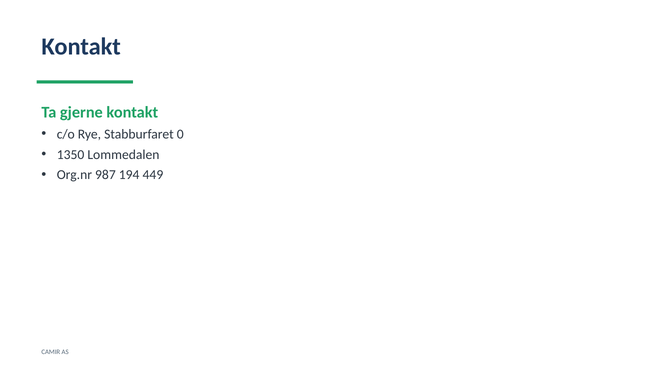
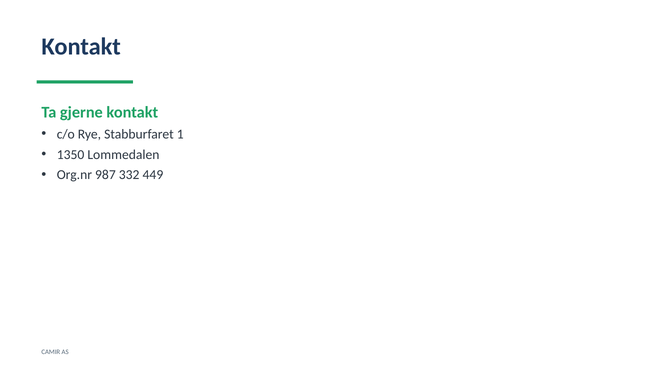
0: 0 -> 1 (180, 134)
194: 194 -> 332 (129, 175)
